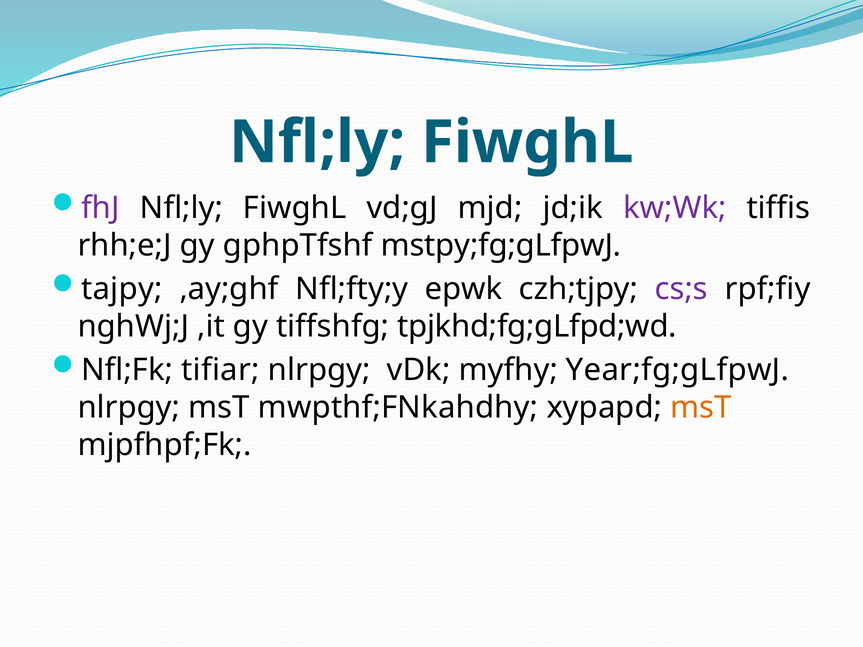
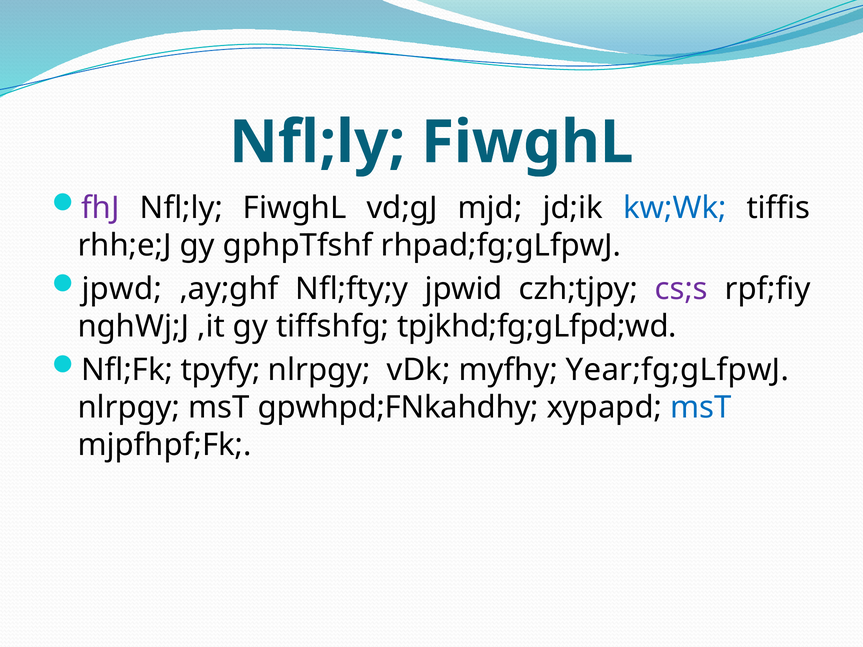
kw;Wk colour: purple -> blue (675, 208)
mstpy;fg;gLfpwJ: mstpy;fg;gLfpwJ -> rhpad;fg;gLfpwJ (501, 245)
tajpy: tajpy -> jpwd (122, 289)
epwk: epwk -> jpwid (464, 289)
tifiar: tifiar -> tpyfy (221, 370)
mwpthf;FNkahdhy: mwpthf;FNkahdhy -> gpwhpd;FNkahdhy (398, 408)
msT colour: orange -> blue (701, 408)
